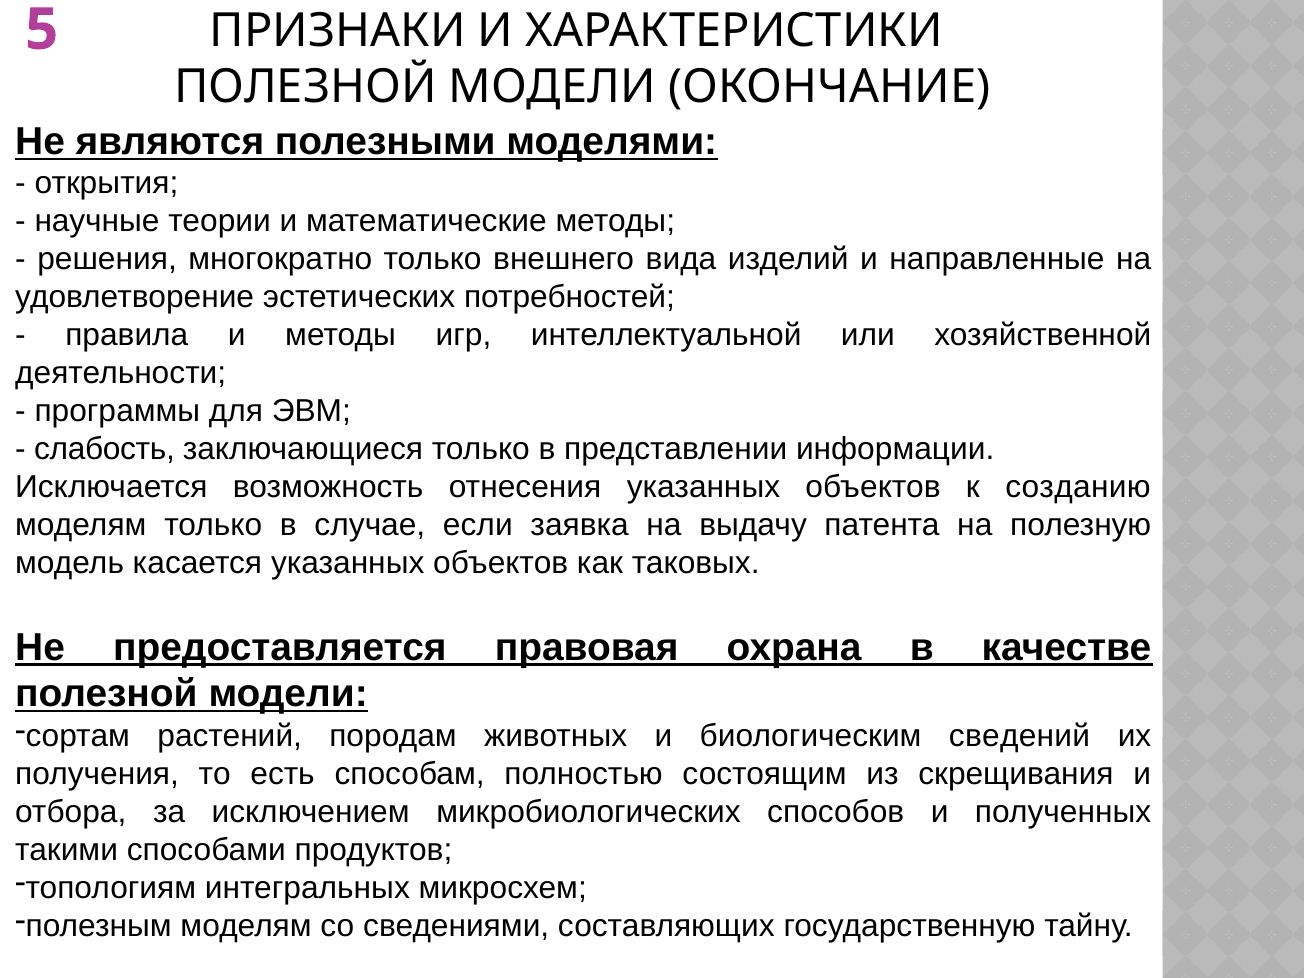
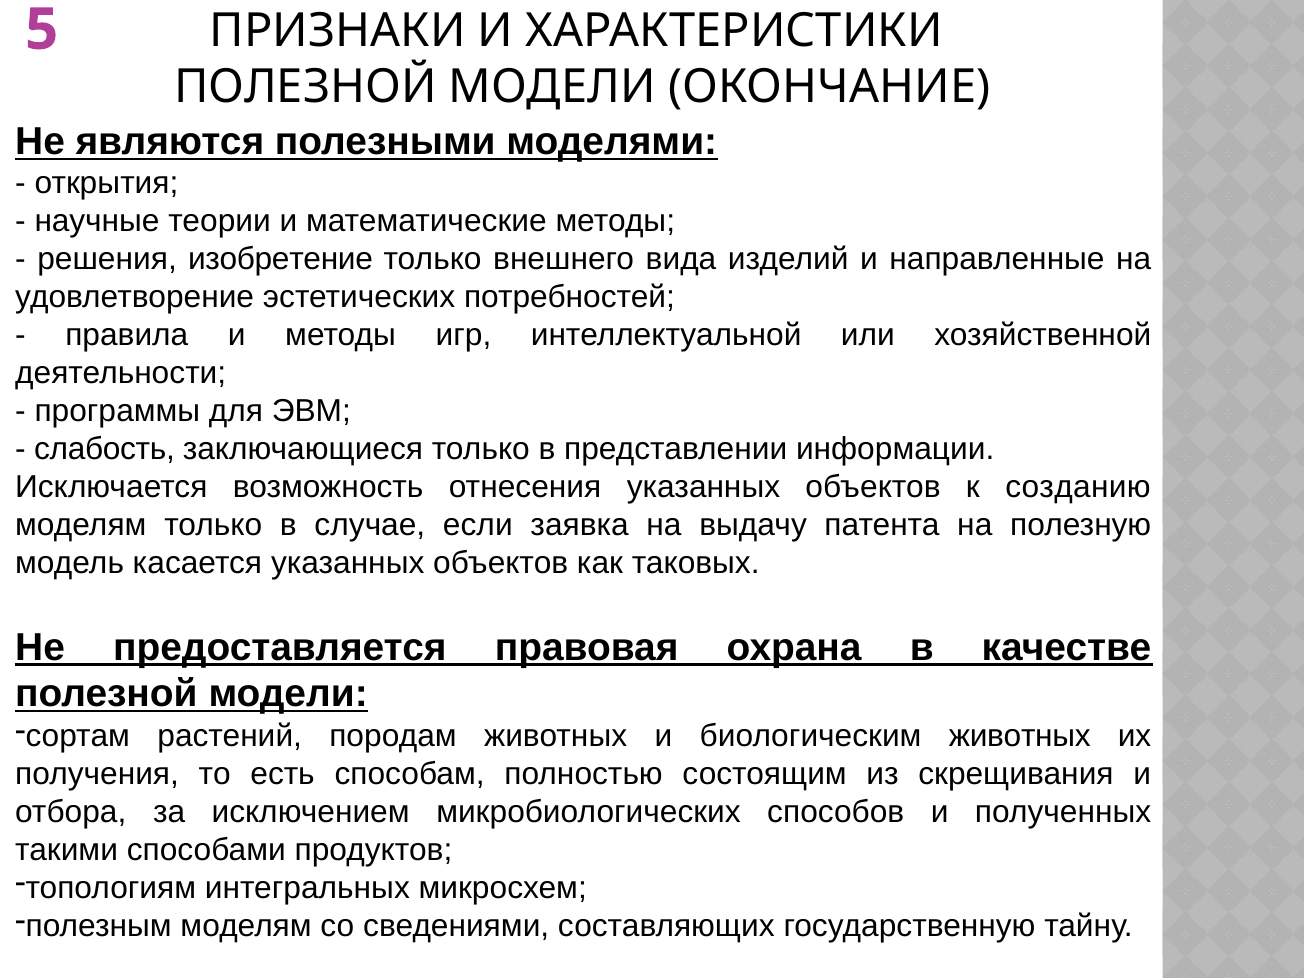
многократно: многократно -> изобретение (280, 259)
биологическим сведений: сведений -> животных (1020, 736)
